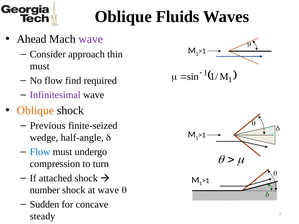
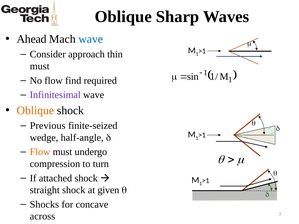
Fluids: Fluids -> Sharp (178, 17)
wave colour: purple -> blue (91, 39)
Flow colour: blue -> orange (40, 152)
number: number -> straight (45, 190)
at wave: wave -> given (108, 190)
Sudden: Sudden -> Shocks (44, 205)
steady: steady -> across (42, 217)
